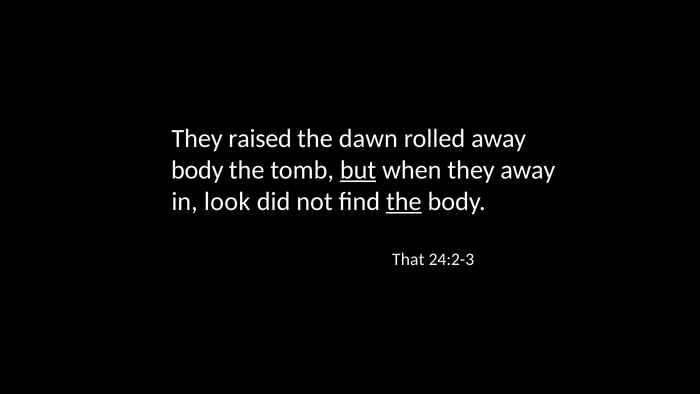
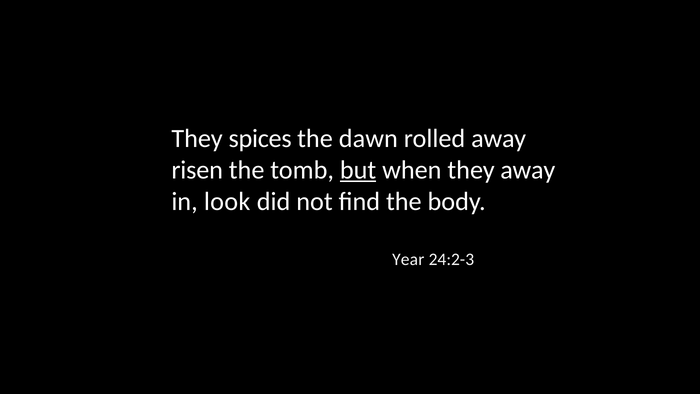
raised: raised -> spices (260, 138)
body: body -> risen (197, 170)
the underline: present -> none (404, 201)
That: That -> Year (408, 259)
